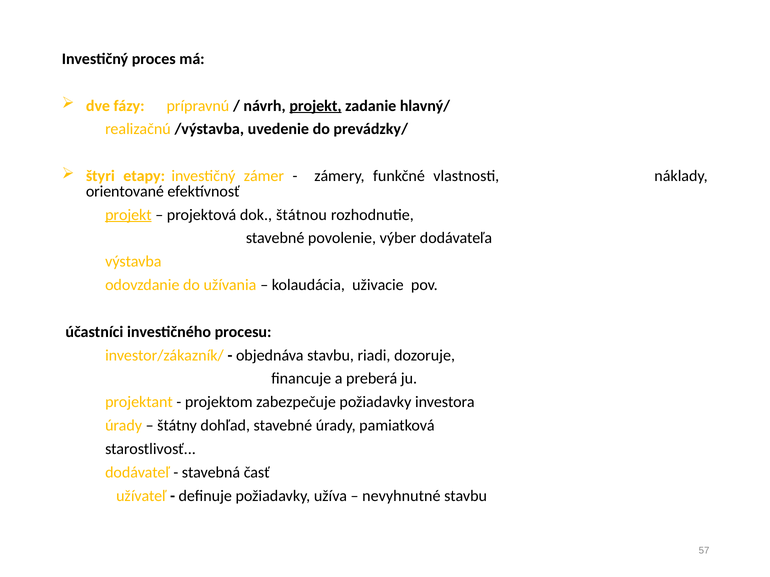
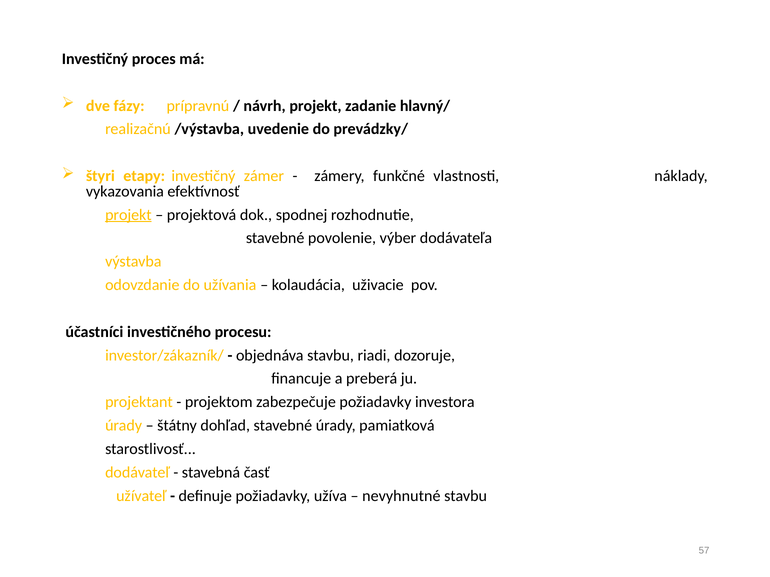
projekt underline: present -> none (315, 106)
orientované: orientované -> vykazovania (125, 192)
štátnou: štátnou -> spodnej (302, 215)
